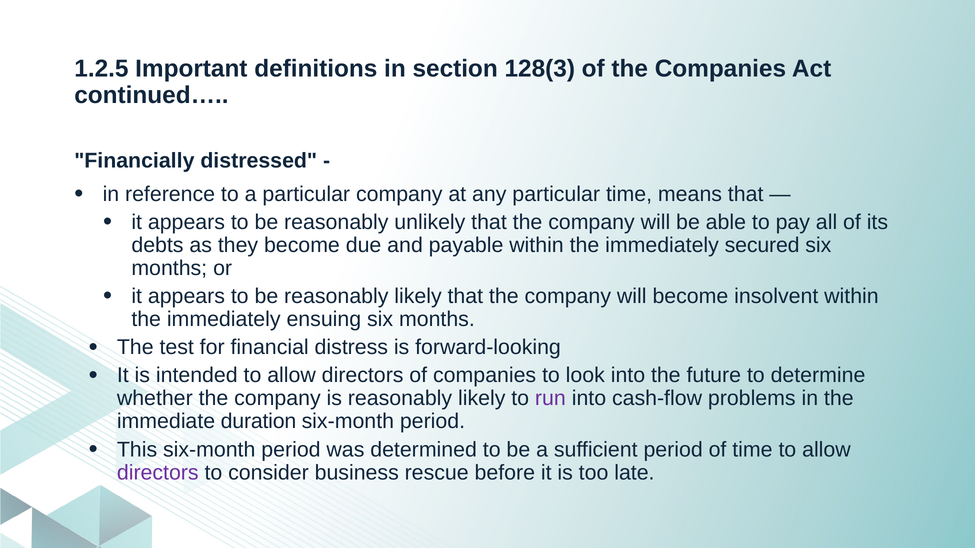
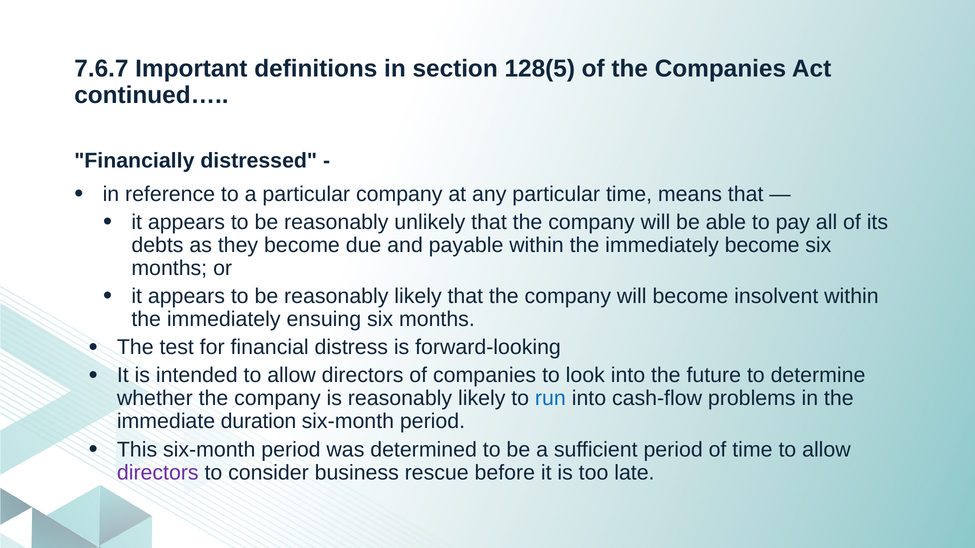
1.2.5: 1.2.5 -> 7.6.7 (101, 69)
128(3: 128(3 -> 128(5 (540, 69)
immediately secured: secured -> become (762, 245)
run colour: purple -> blue (550, 399)
